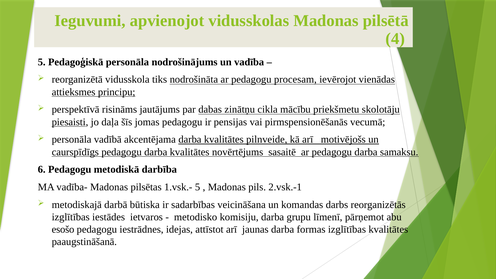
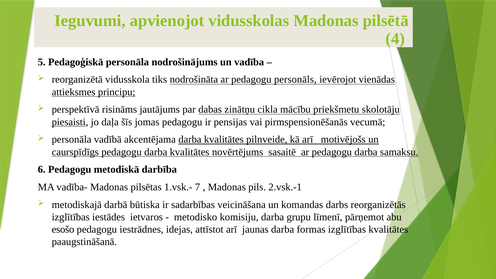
procesam: procesam -> personāls (295, 80)
1.vsk.- 5: 5 -> 7 (198, 187)
